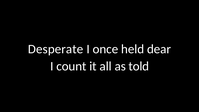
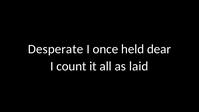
told: told -> laid (139, 66)
